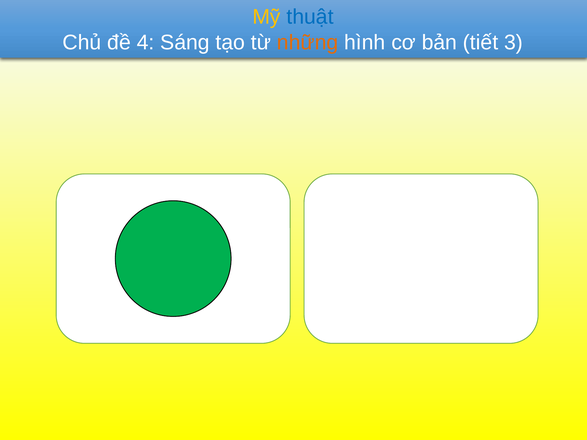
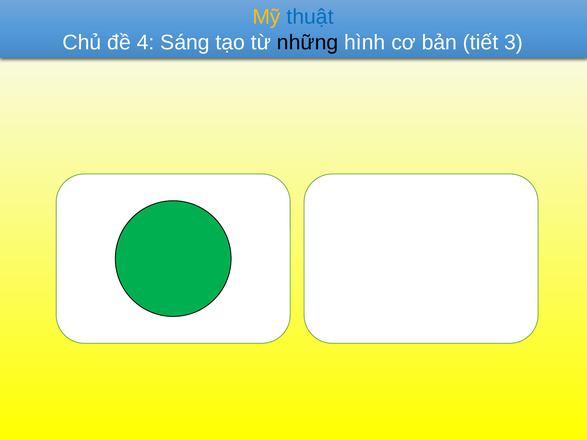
những colour: orange -> black (308, 42)
